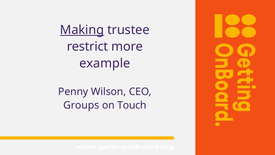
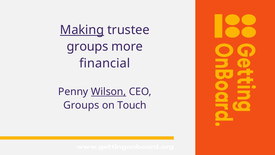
restrict: restrict -> groups (87, 46)
example: example -> financial (105, 63)
Wilson underline: none -> present (109, 92)
